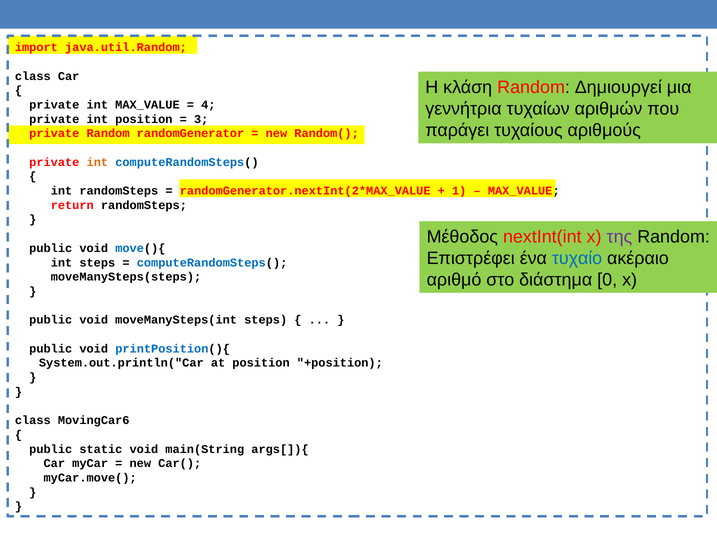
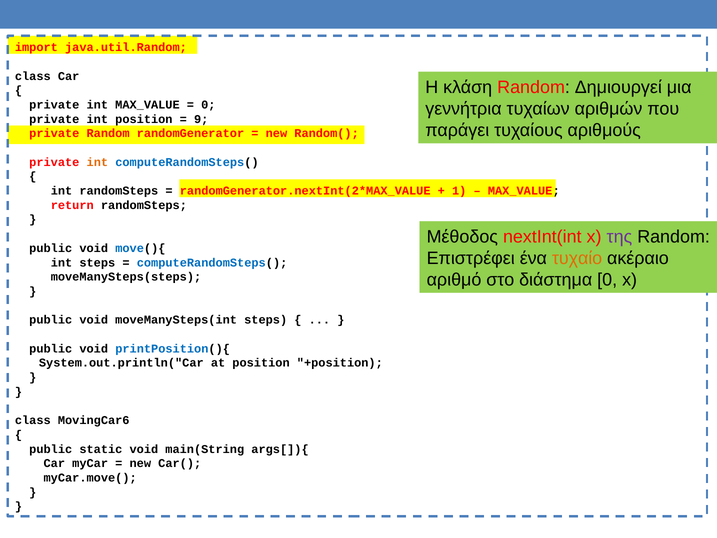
4: 4 -> 0 (208, 105)
3: 3 -> 9 (201, 119)
τυχαίο colour: blue -> orange (577, 258)
